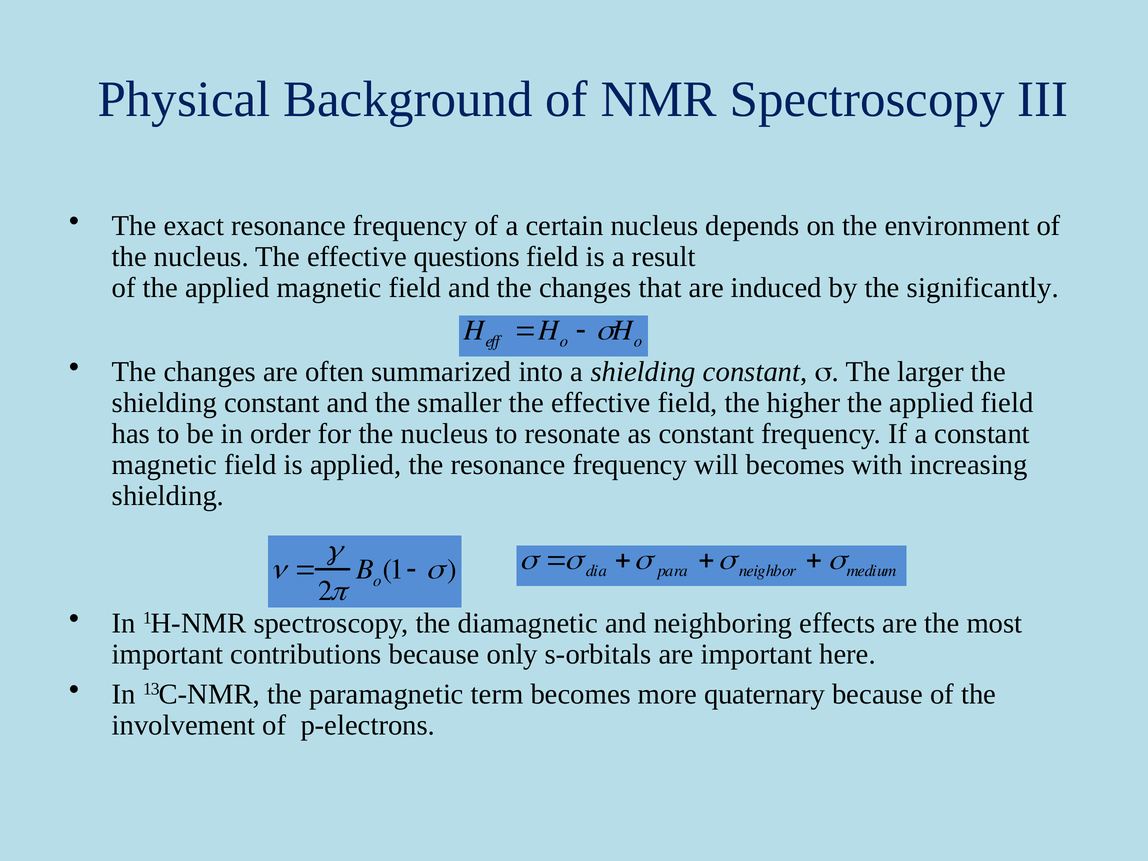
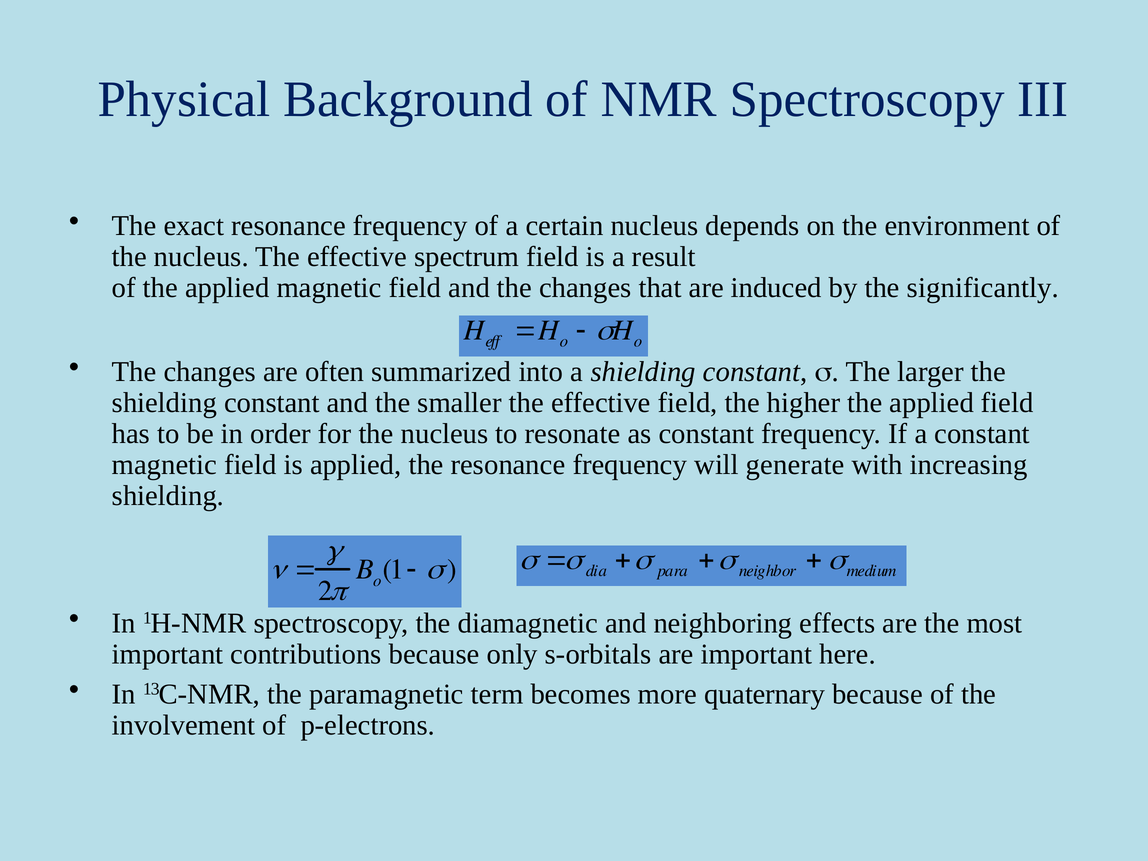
questions: questions -> spectrum (467, 257)
will becomes: becomes -> generate (795, 465)
